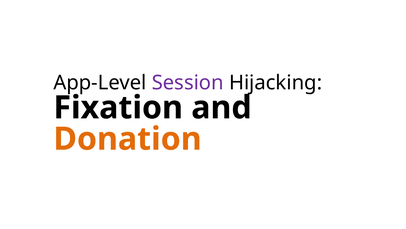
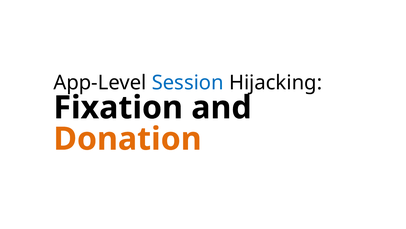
Session colour: purple -> blue (188, 82)
